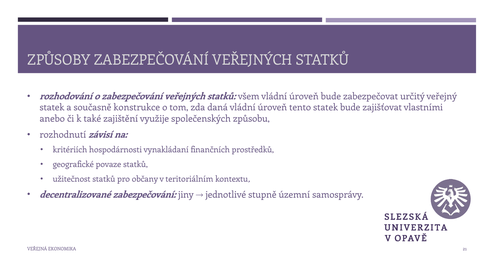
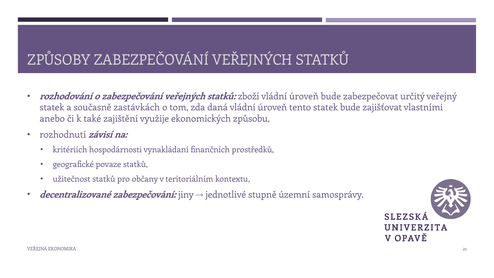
všem: všem -> zboží (249, 96)
konstrukce: konstrukce -> zastávkách (137, 108)
společenských: společenských -> ekonomických (201, 119)
